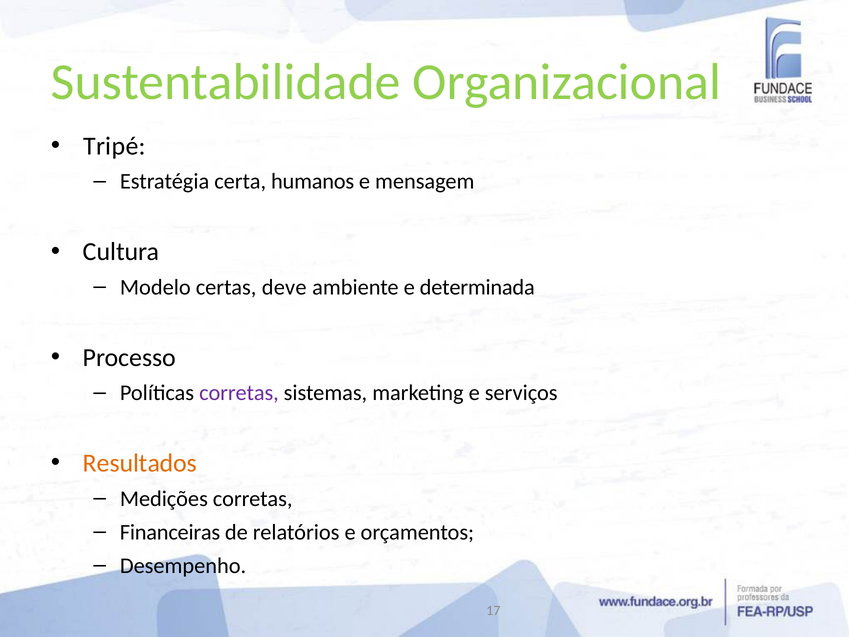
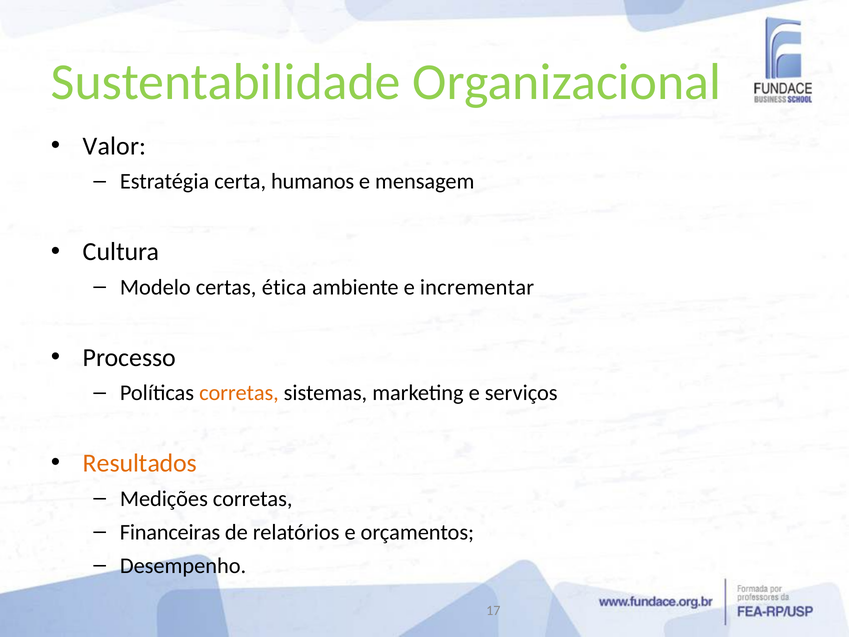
Tripé: Tripé -> Valor (115, 146)
deve: deve -> ética (284, 287)
determinada: determinada -> incrementar (477, 287)
corretas colour: purple -> orange (239, 393)
